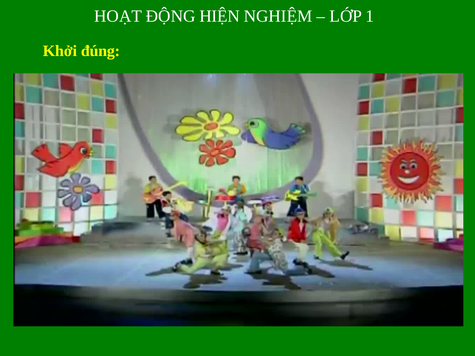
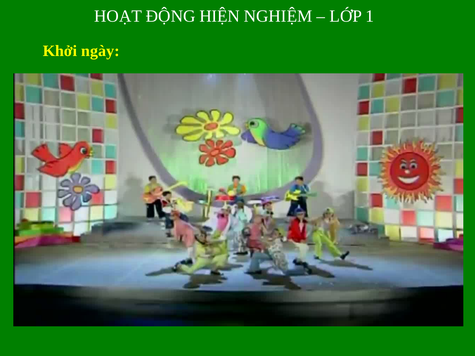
đúng: đúng -> ngày (100, 51)
